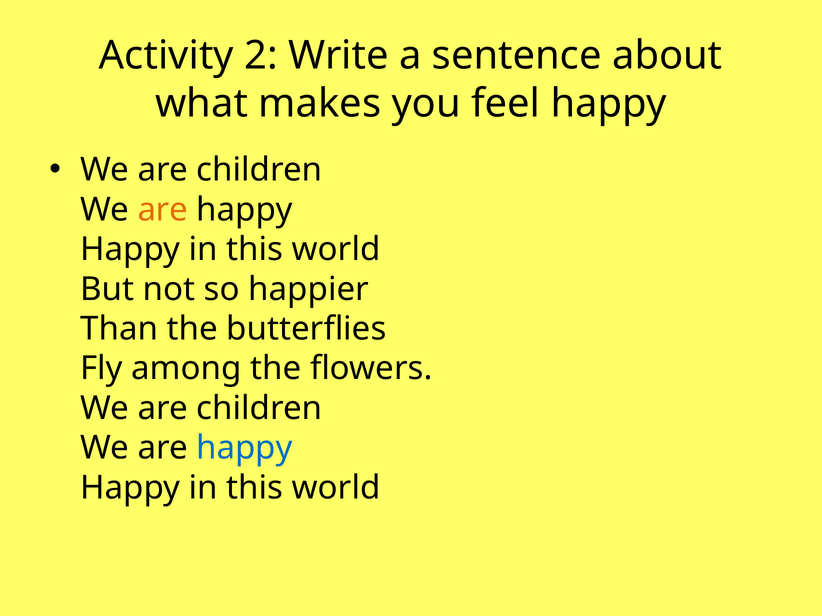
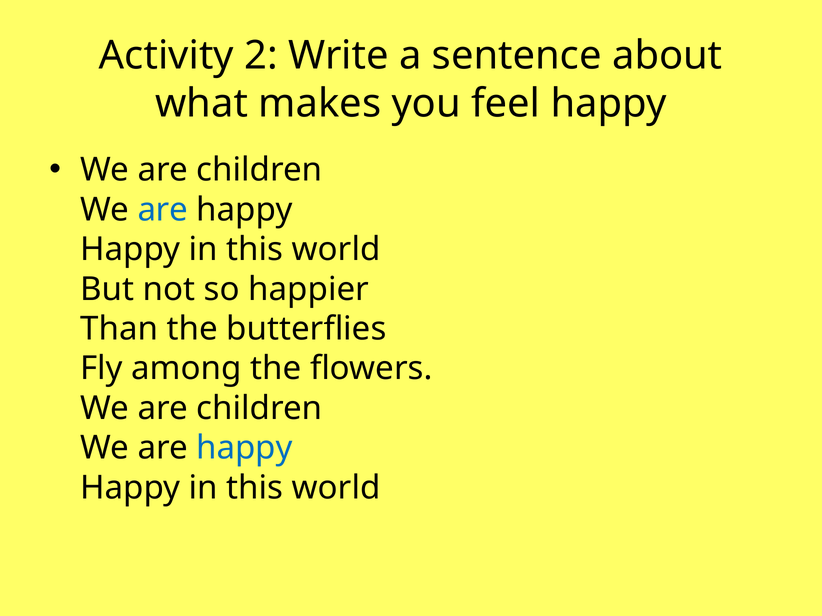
are colour: orange -> blue (163, 210)
